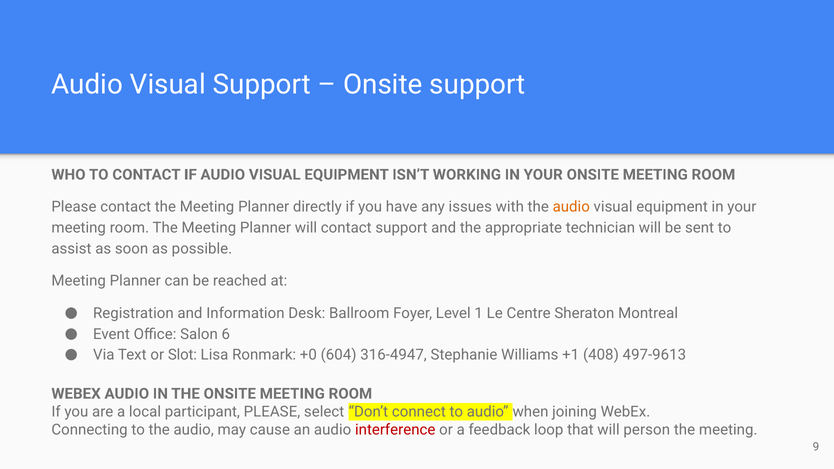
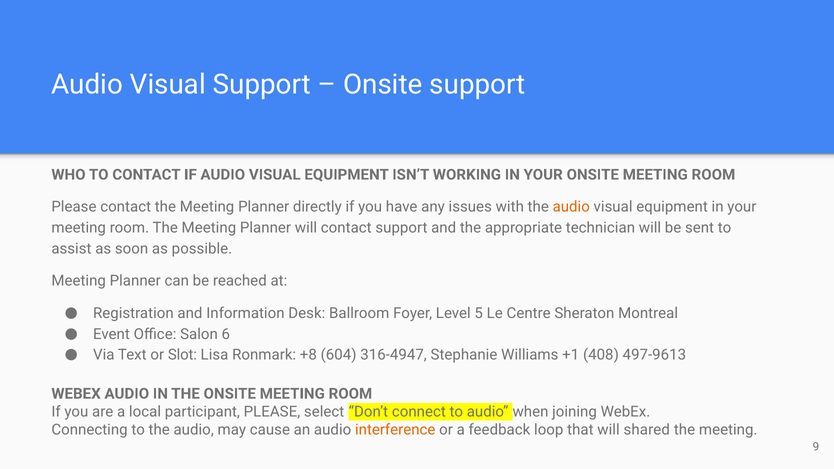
1: 1 -> 5 (479, 313)
+0: +0 -> +8 (308, 355)
interference colour: red -> orange (395, 430)
person: person -> shared (647, 430)
